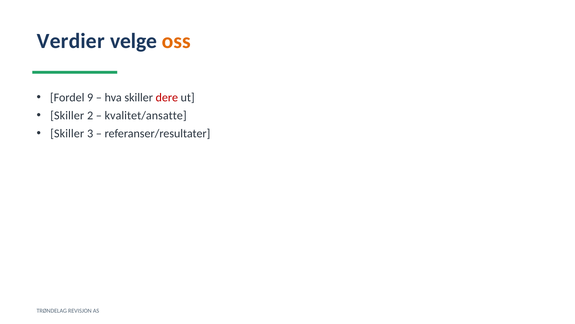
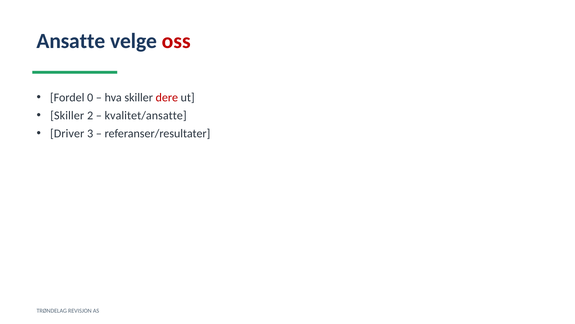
Verdier: Verdier -> Ansatte (71, 41)
oss colour: orange -> red (176, 41)
9: 9 -> 0 (90, 97)
Skiller: Skiller -> Driver (67, 133)
